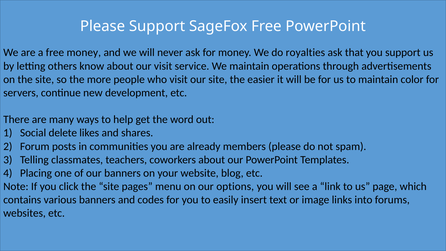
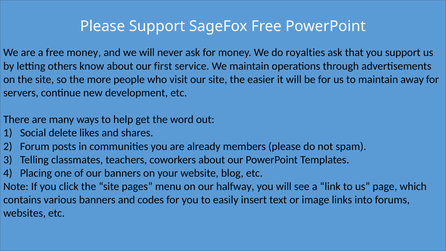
our visit: visit -> first (163, 66)
color: color -> away (412, 79)
options: options -> halfway (235, 186)
